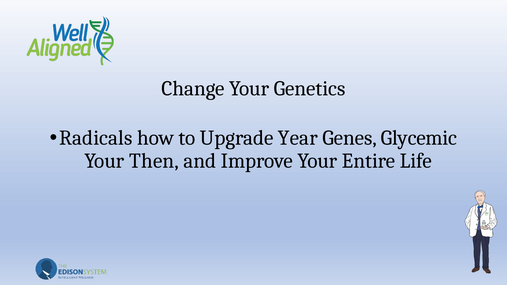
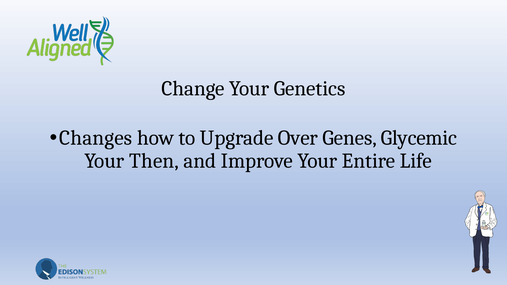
Radicals: Radicals -> Changes (96, 138)
Year: Year -> Over (298, 138)
